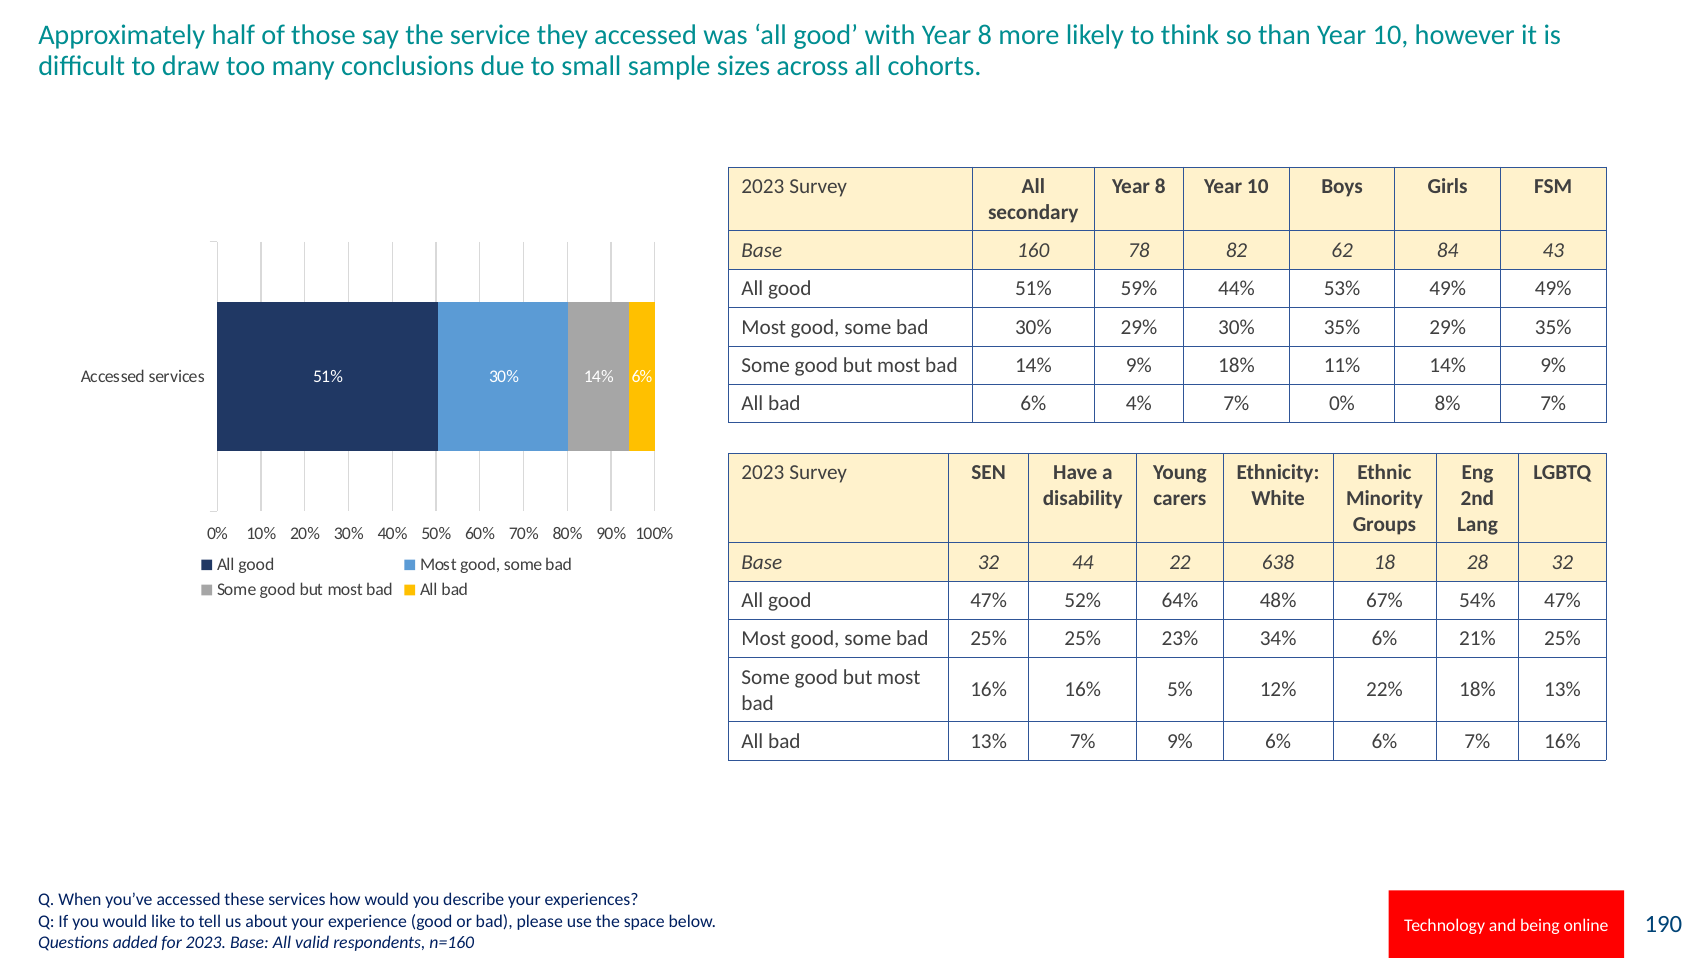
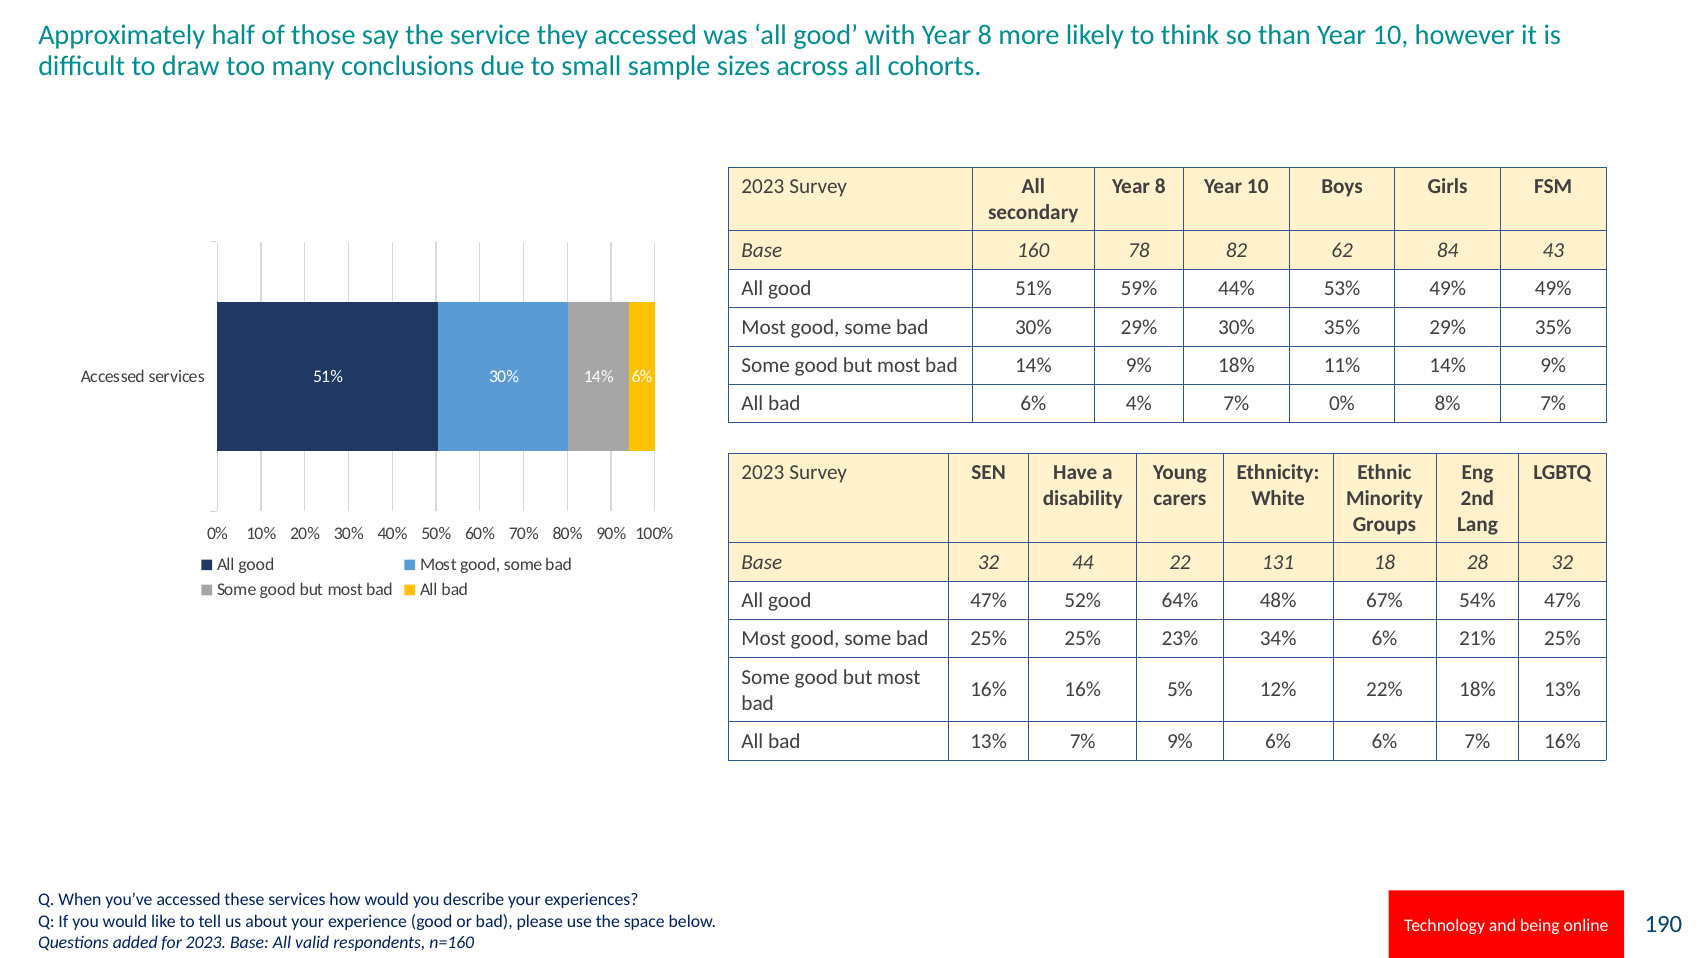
638: 638 -> 131 (1278, 562)
